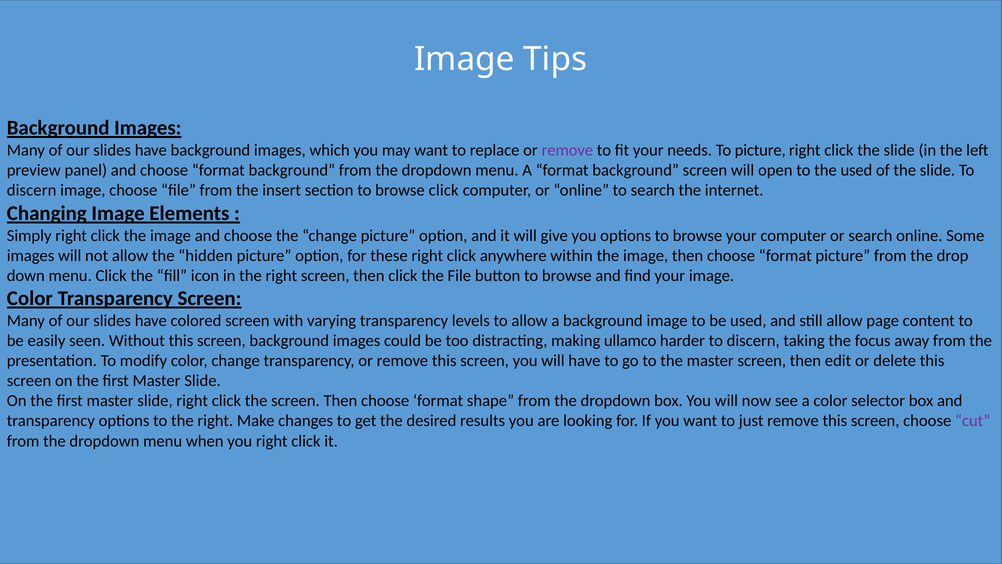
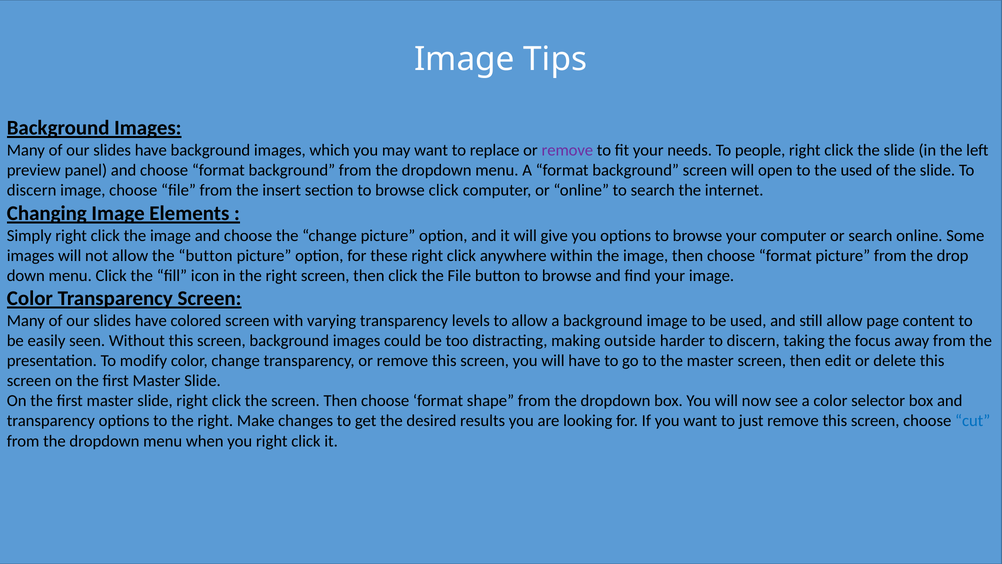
To picture: picture -> people (760, 150)
the hidden: hidden -> button (206, 255)
ullamco: ullamco -> outside (630, 341)
cut colour: purple -> blue (973, 421)
